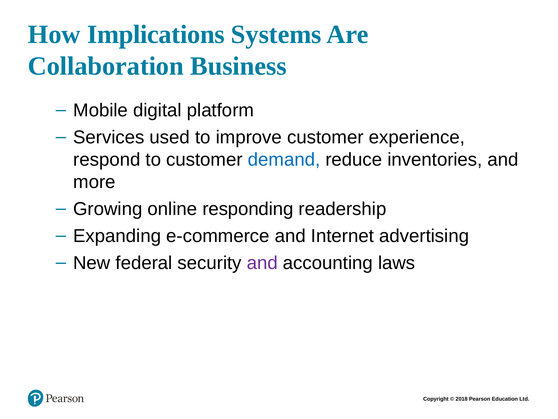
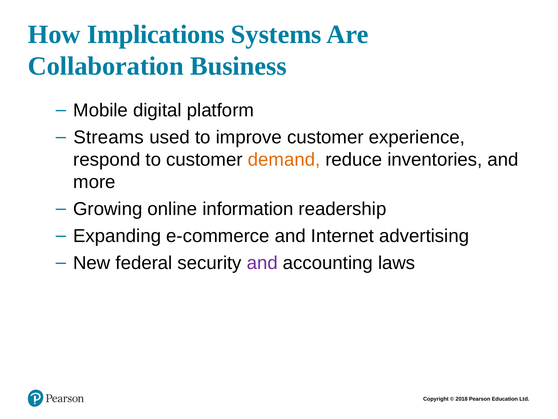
Services: Services -> Streams (109, 137)
demand colour: blue -> orange (284, 159)
responding: responding -> information (248, 209)
